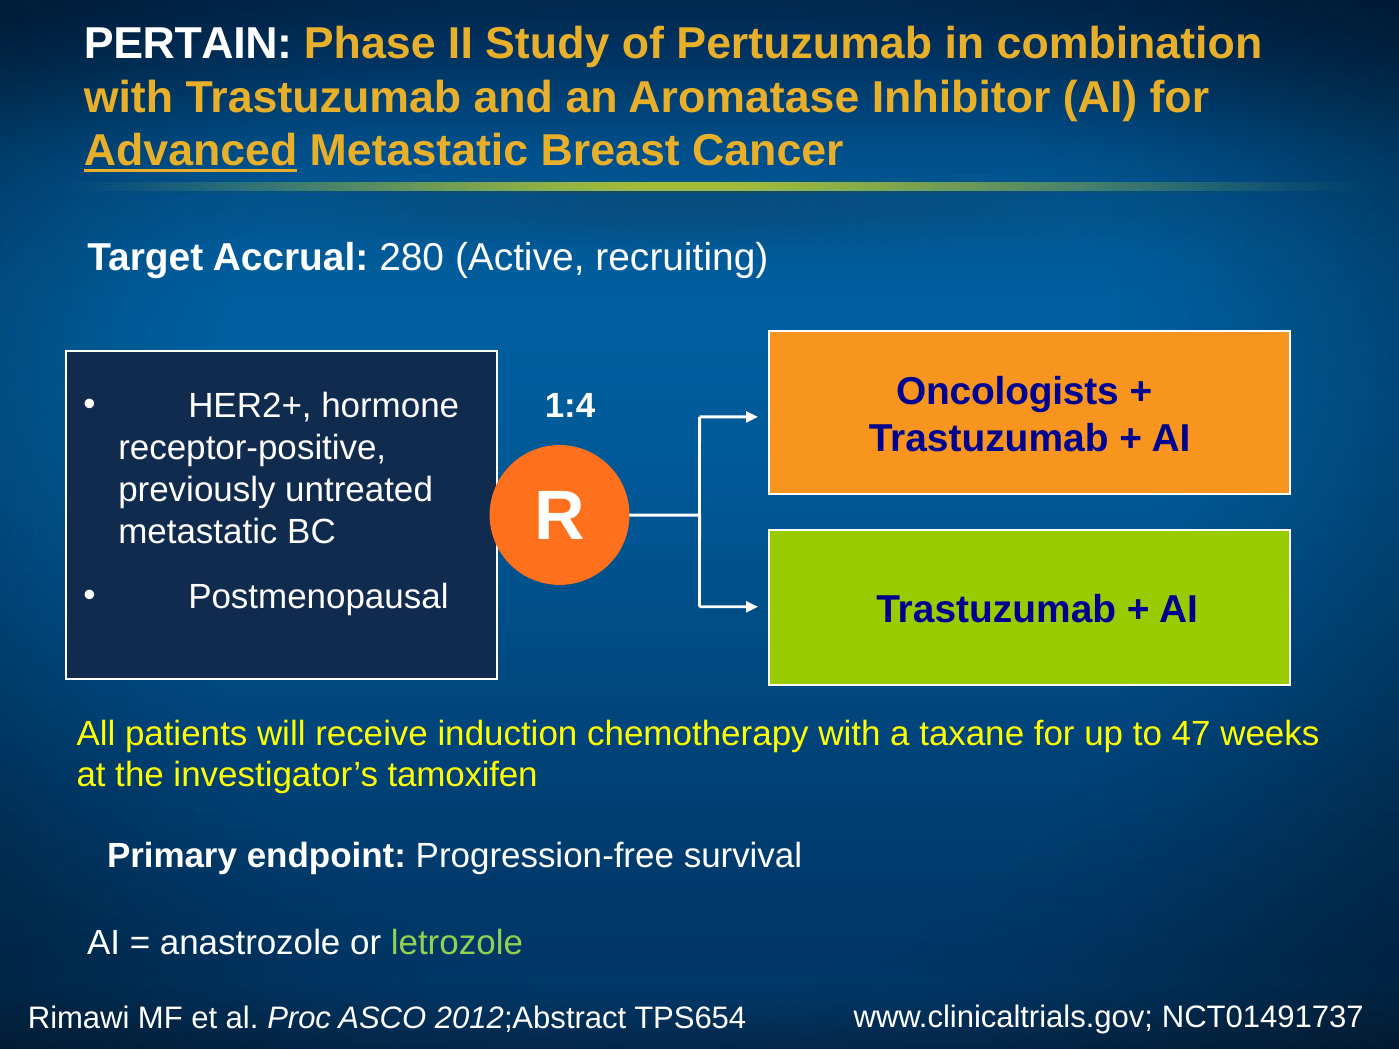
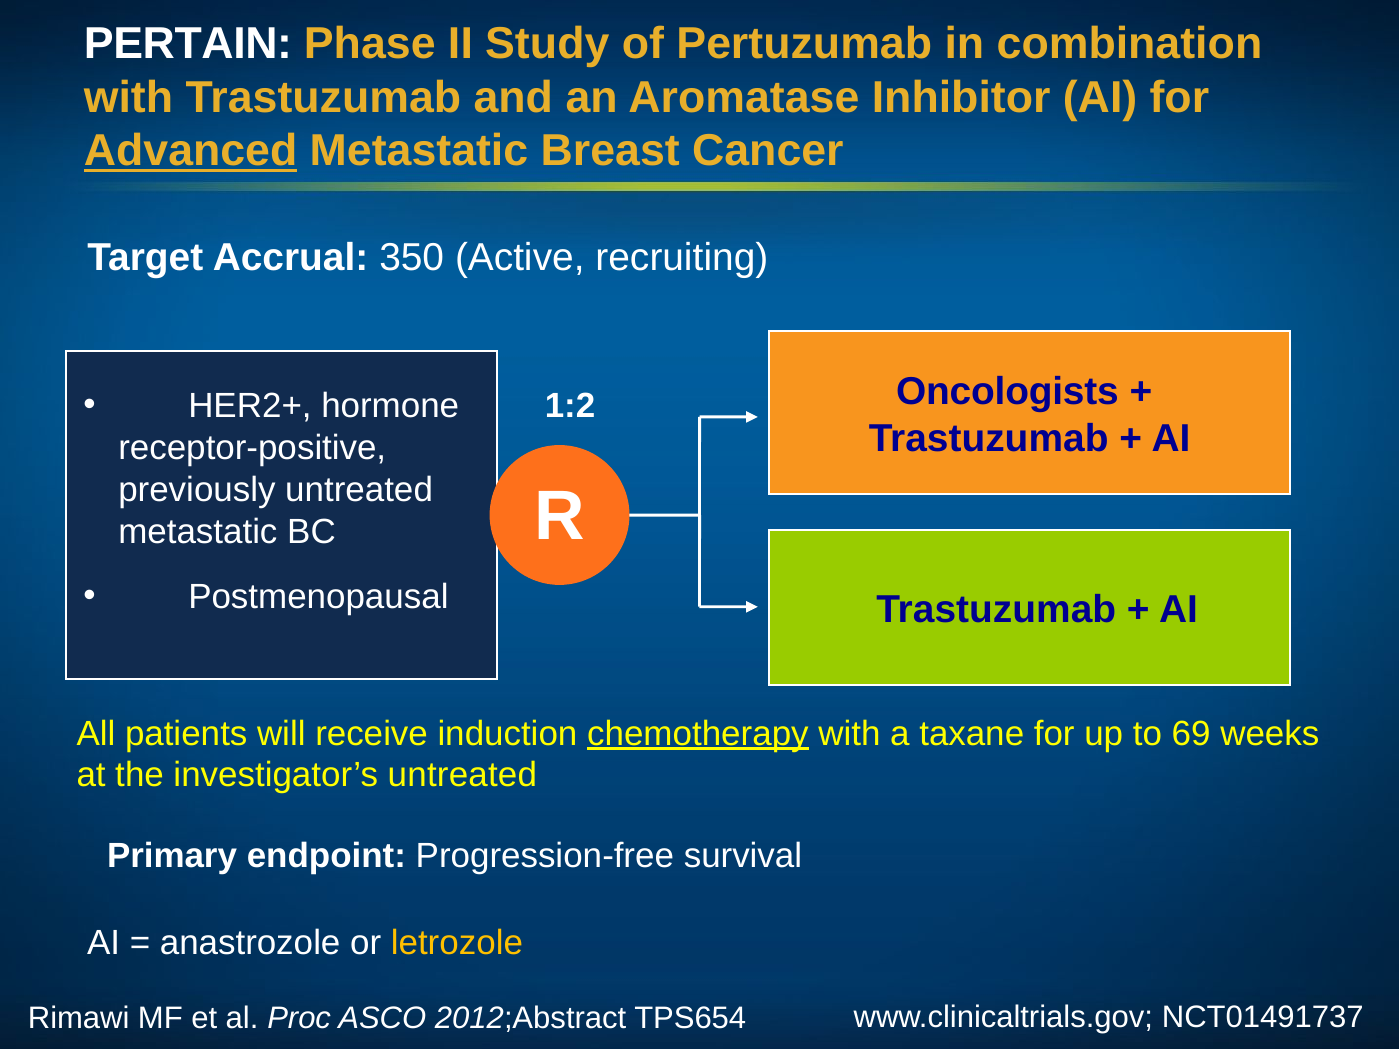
280: 280 -> 350 (412, 258)
1:4: 1:4 -> 1:2 (570, 406)
chemotherapy underline: none -> present (698, 734)
47: 47 -> 69 (1191, 734)
investigator’s tamoxifen: tamoxifen -> untreated (462, 776)
letrozole colour: light green -> yellow (457, 943)
